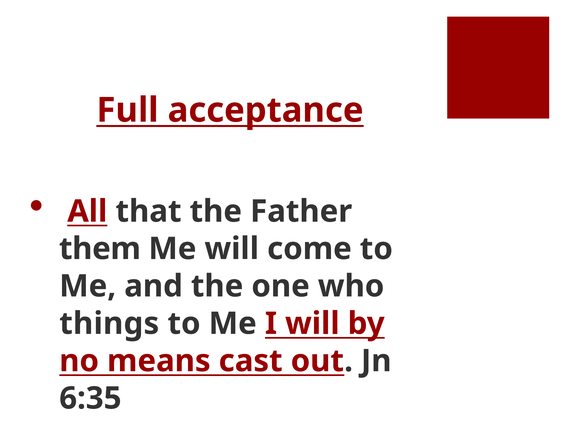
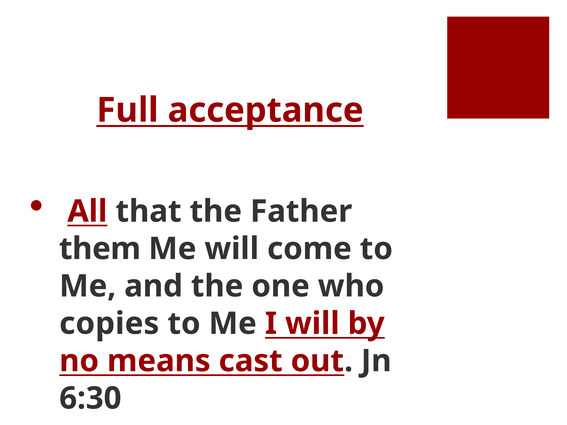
things: things -> copies (109, 324)
6:35: 6:35 -> 6:30 (90, 399)
